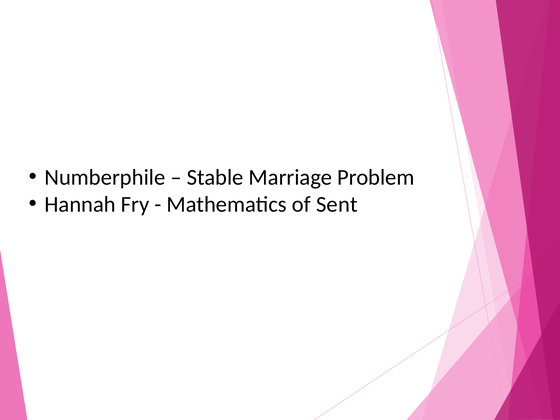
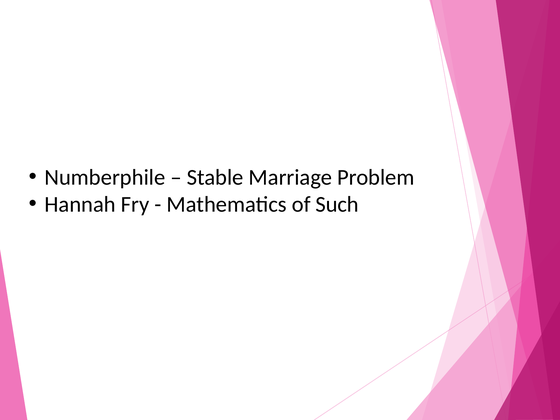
Sent: Sent -> Such (337, 204)
